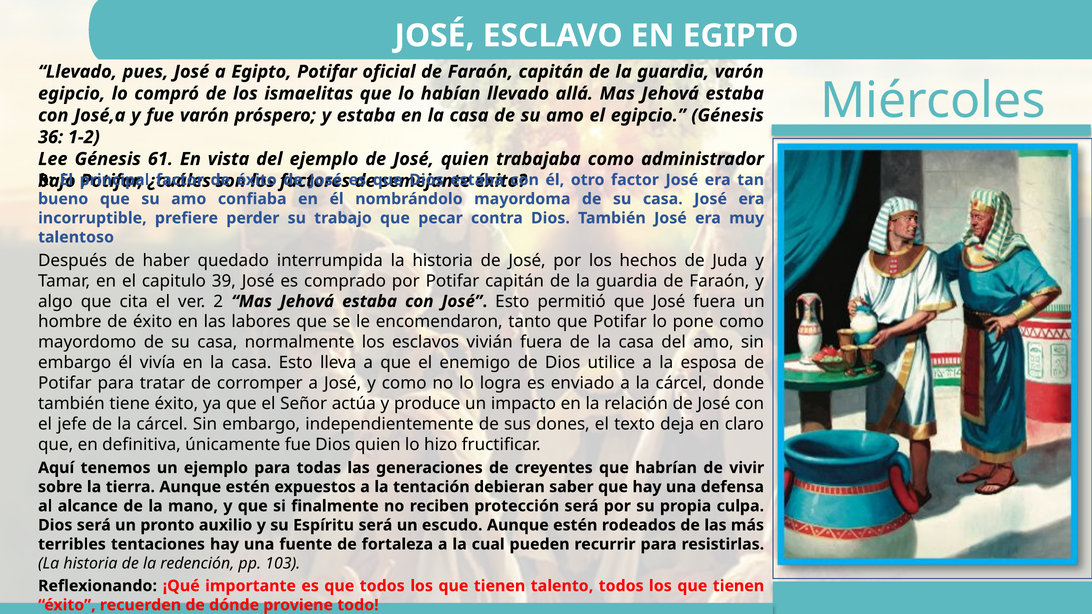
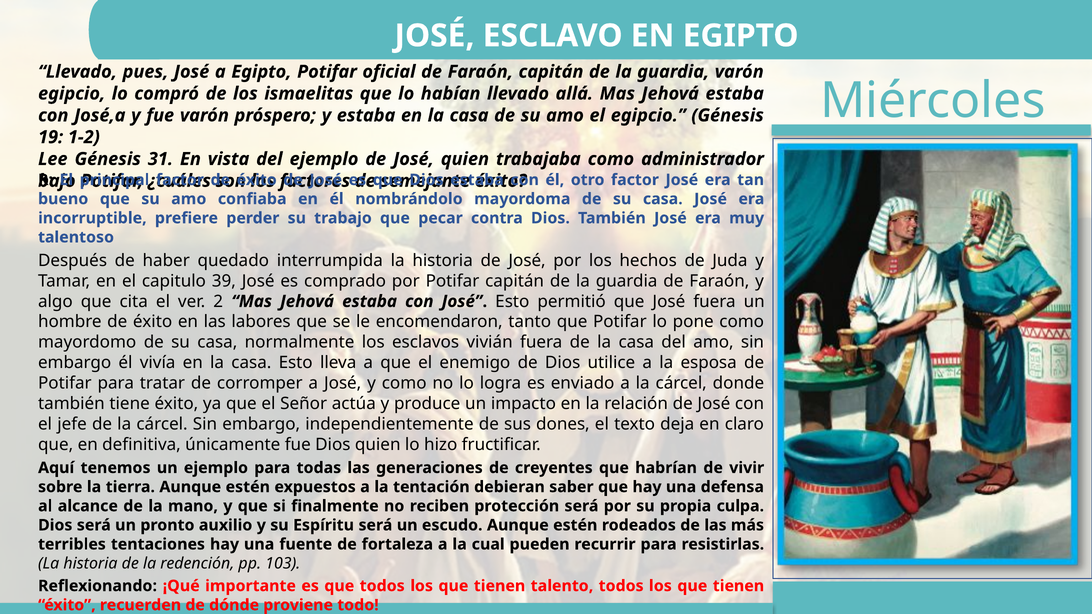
36: 36 -> 19 (51, 137)
61: 61 -> 31 (160, 159)
